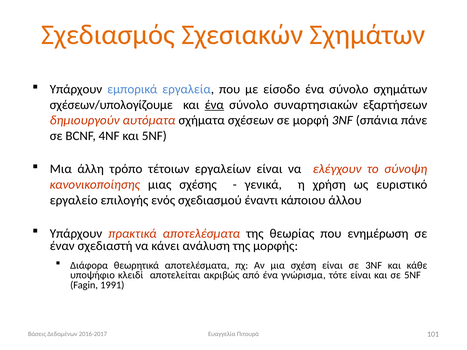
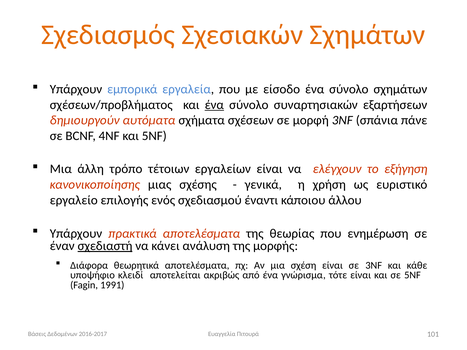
σχέσεων/υπολογίζουμε: σχέσεων/υπολογίζουμε -> σχέσεων/προβλήματος (111, 105)
σύνοψη: σύνοψη -> εξήγηση (406, 169)
σχεδιαστή underline: none -> present (105, 246)
